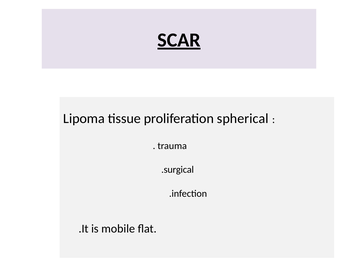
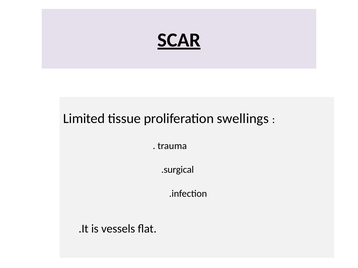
Lipoma: Lipoma -> Limited (84, 119)
spherical: spherical -> swellings (243, 119)
mobile: mobile -> vessels (118, 229)
